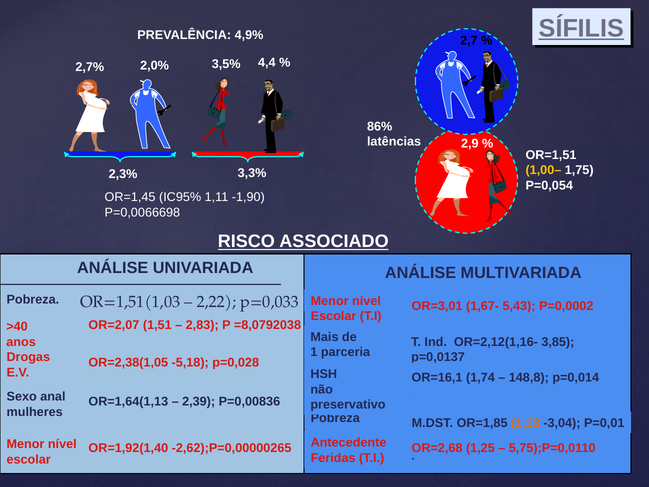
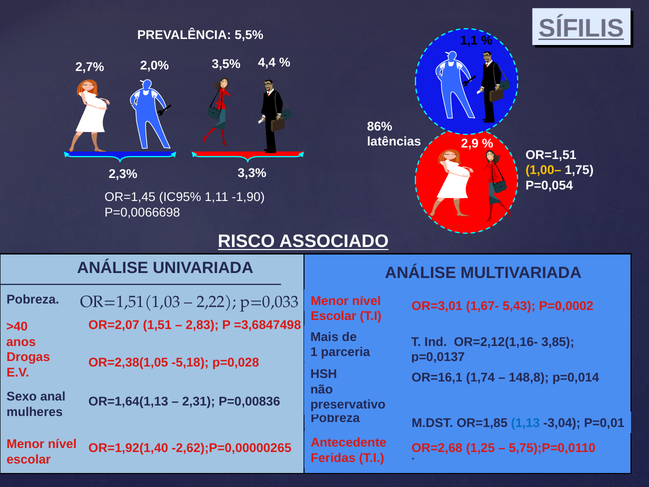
4,9%: 4,9% -> 5,5% (249, 35)
2,7: 2,7 -> 1,1 (469, 41)
=8,0792038: =8,0792038 -> =3,6847498 (267, 325)
2,39: 2,39 -> 2,31 (199, 402)
1,13 colour: orange -> blue (525, 423)
